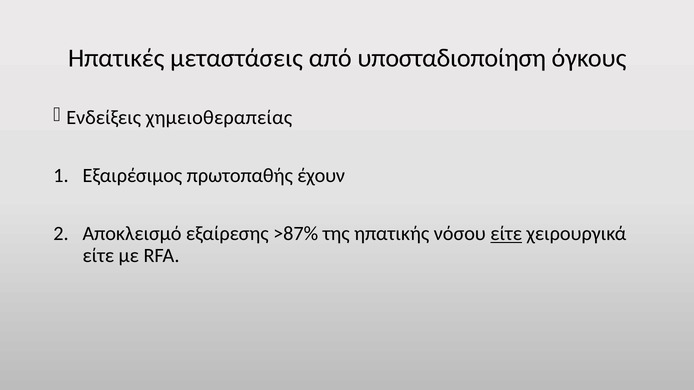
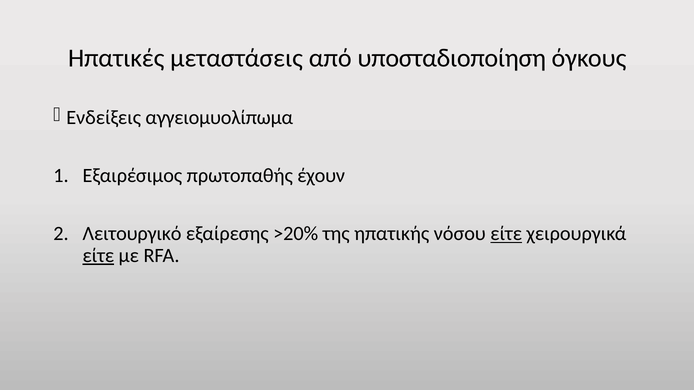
χημειοθεραπείας: χημειοθεραπείας -> αγγειομυολίπωμα (219, 118)
Αποκλεισμό: Αποκλεισμό -> Λειτουργικό (132, 234)
>87%: >87% -> >20% (296, 234)
είτε underline: none -> present (98, 256)
